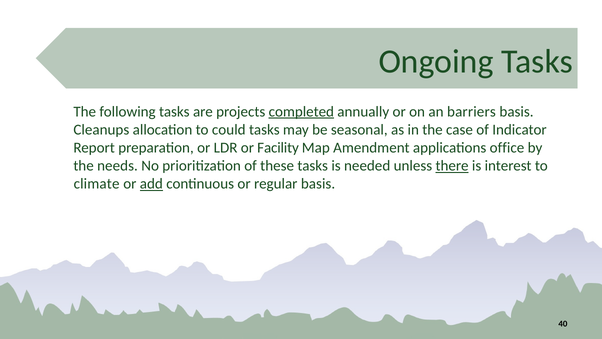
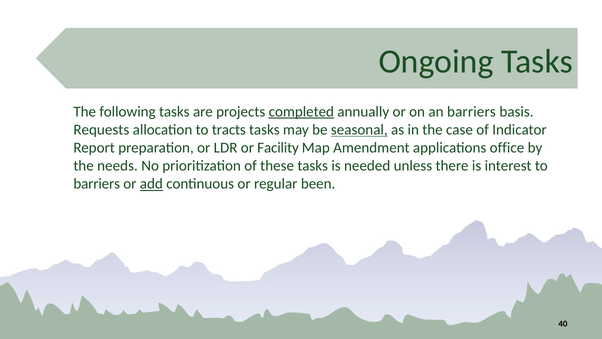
Cleanups: Cleanups -> Requests (101, 130)
could: could -> tracts (229, 130)
seasonal underline: none -> present (359, 130)
there underline: present -> none (452, 166)
climate: climate -> barriers (97, 184)
regular basis: basis -> been (318, 184)
